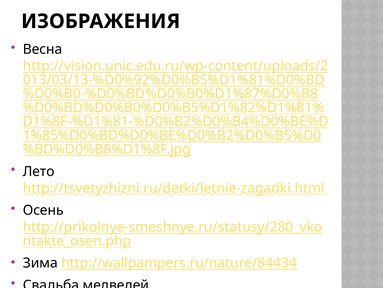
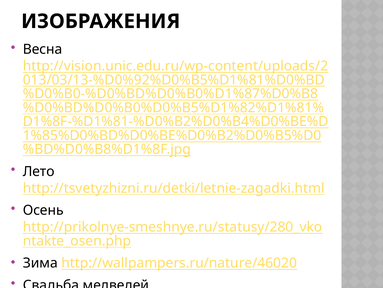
http://wallpampers.ru/nature/84434: http://wallpampers.ru/nature/84434 -> http://wallpampers.ru/nature/46020 (179, 262)
